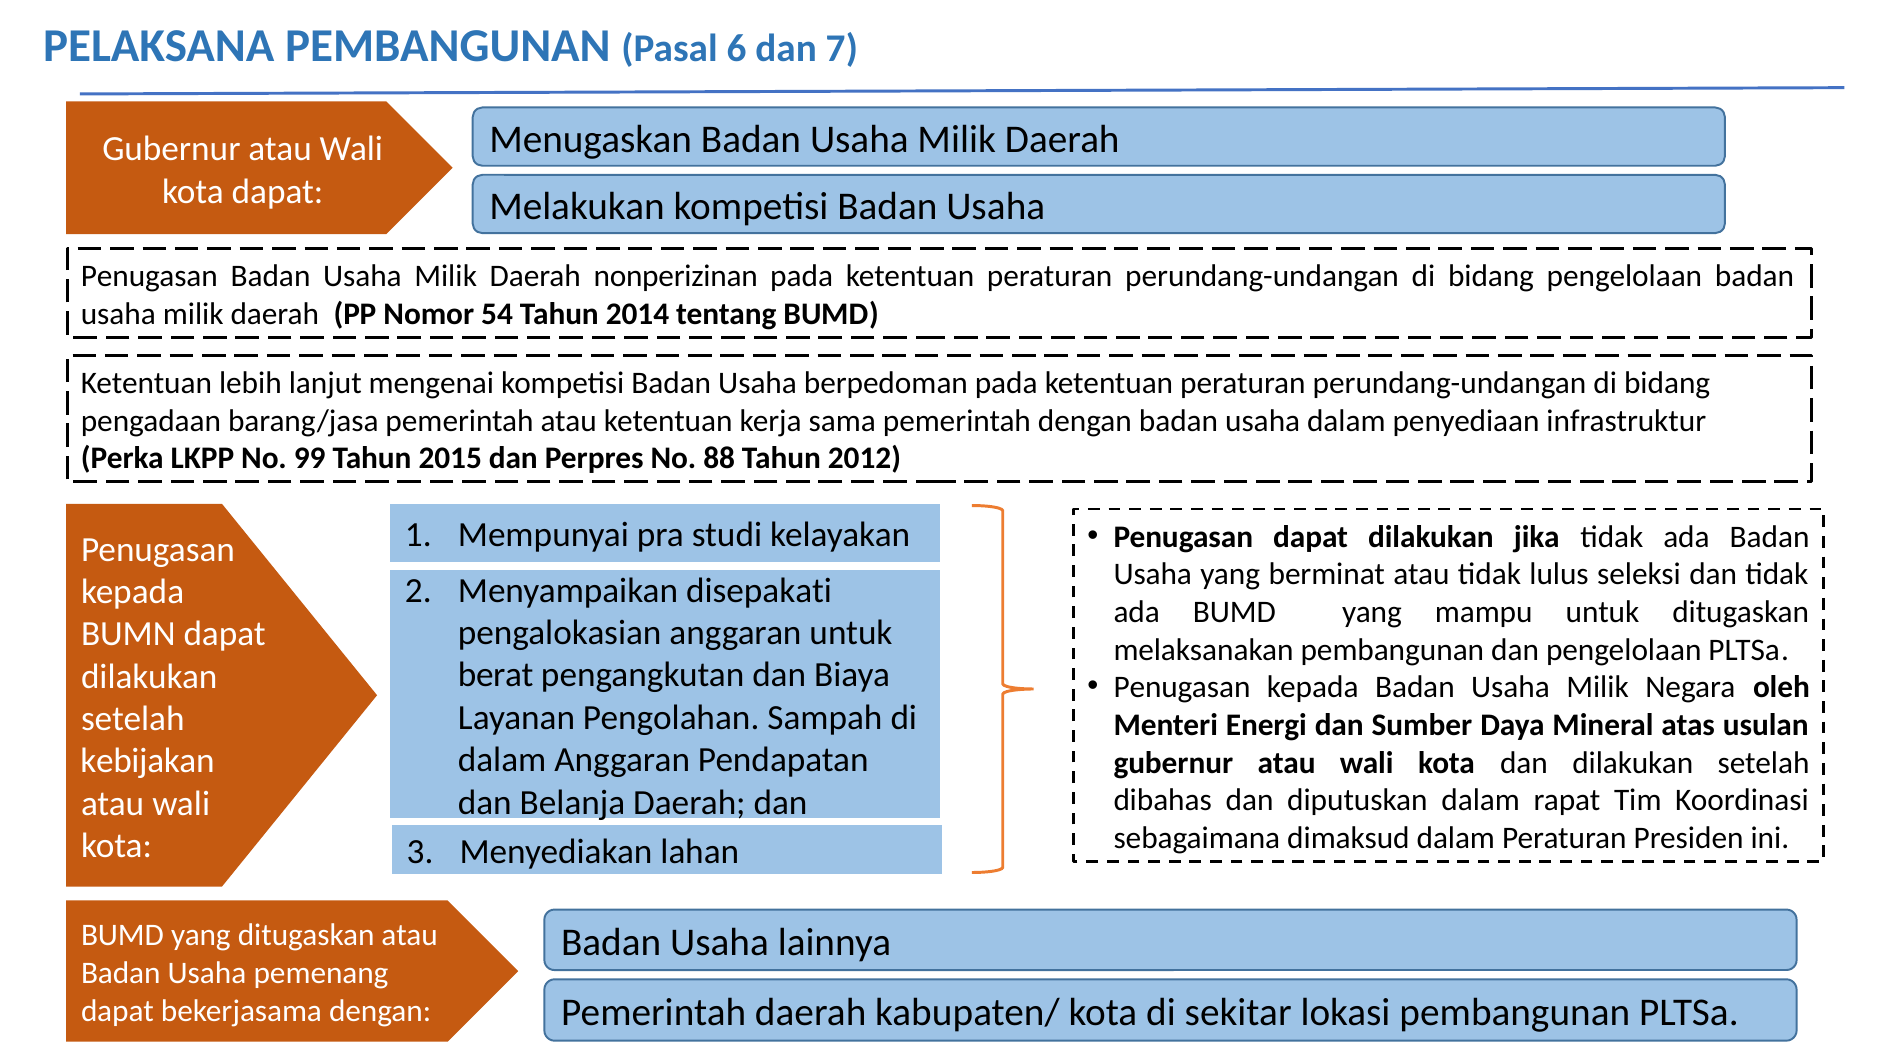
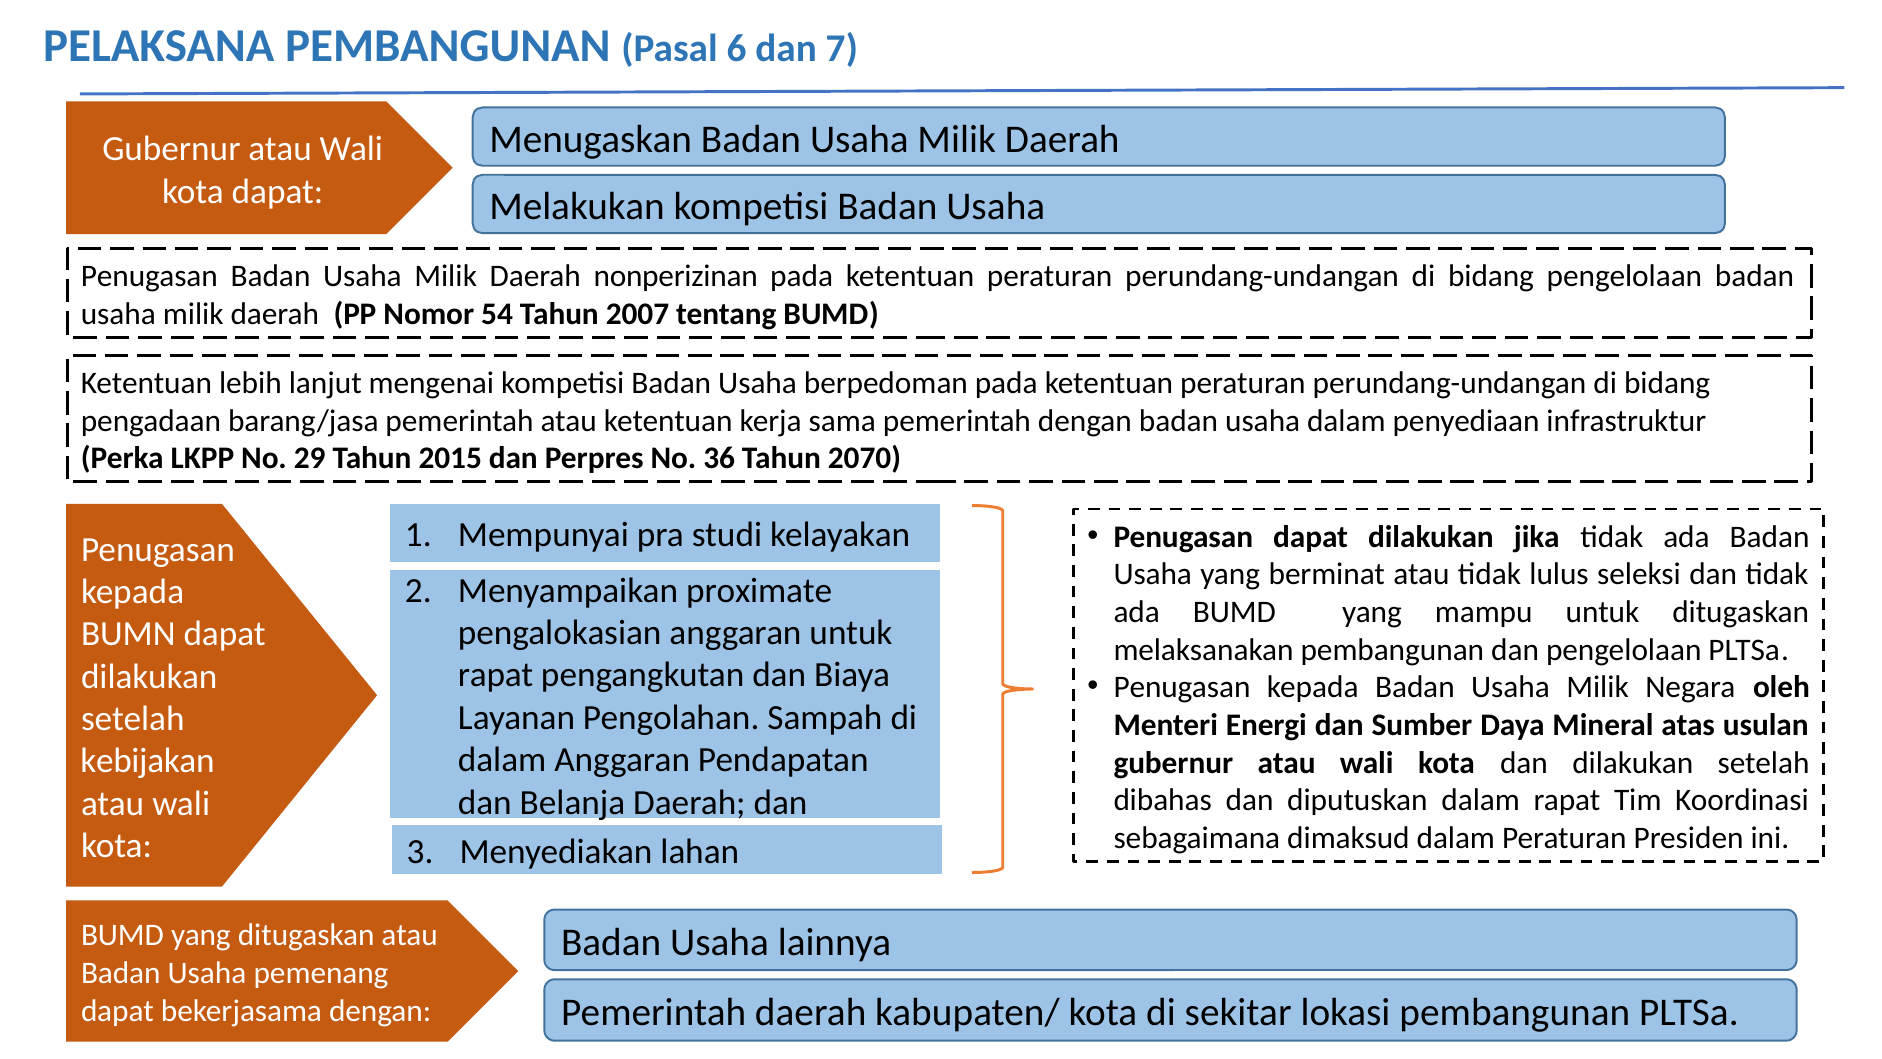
2014: 2014 -> 2007 (638, 314)
99: 99 -> 29 (310, 458)
88: 88 -> 36 (719, 458)
2012: 2012 -> 2070 (864, 458)
disepakati: disepakati -> proximate (759, 590)
berat: berat -> rapat (496, 675)
